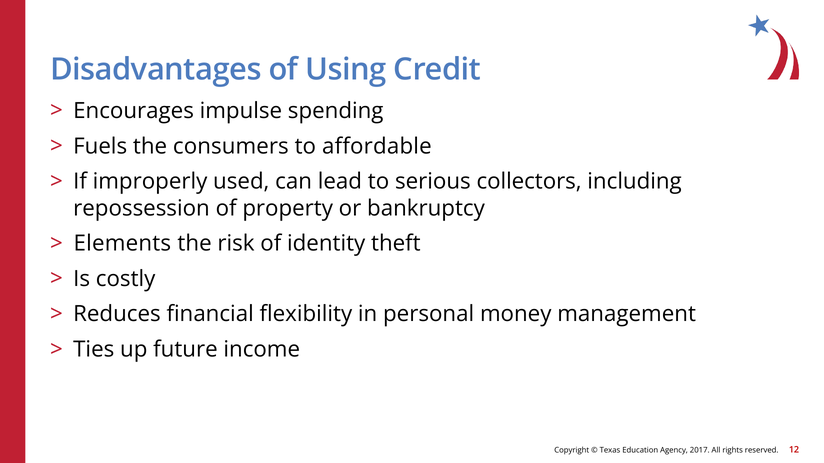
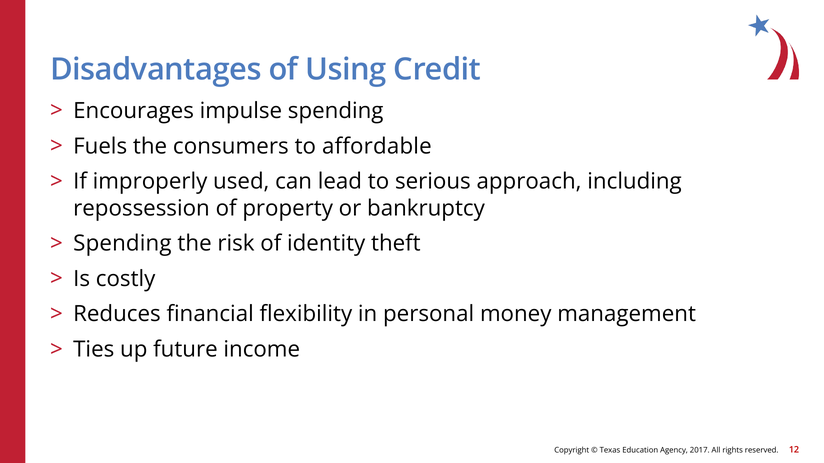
collectors: collectors -> approach (529, 182)
Elements: Elements -> Spending (122, 244)
